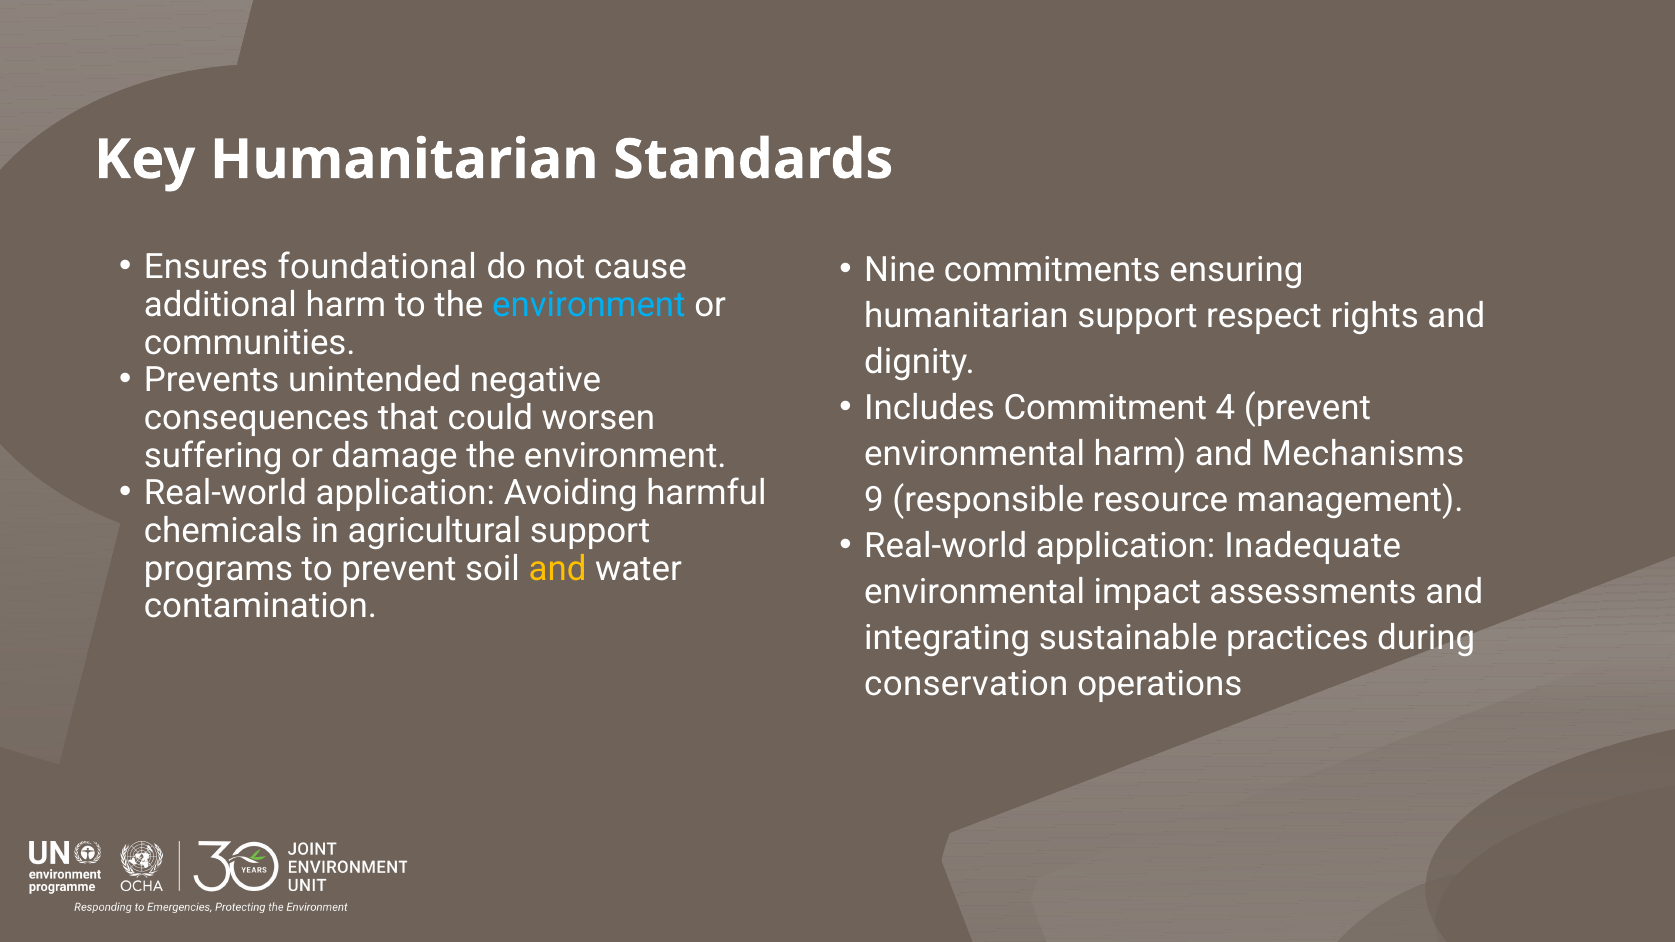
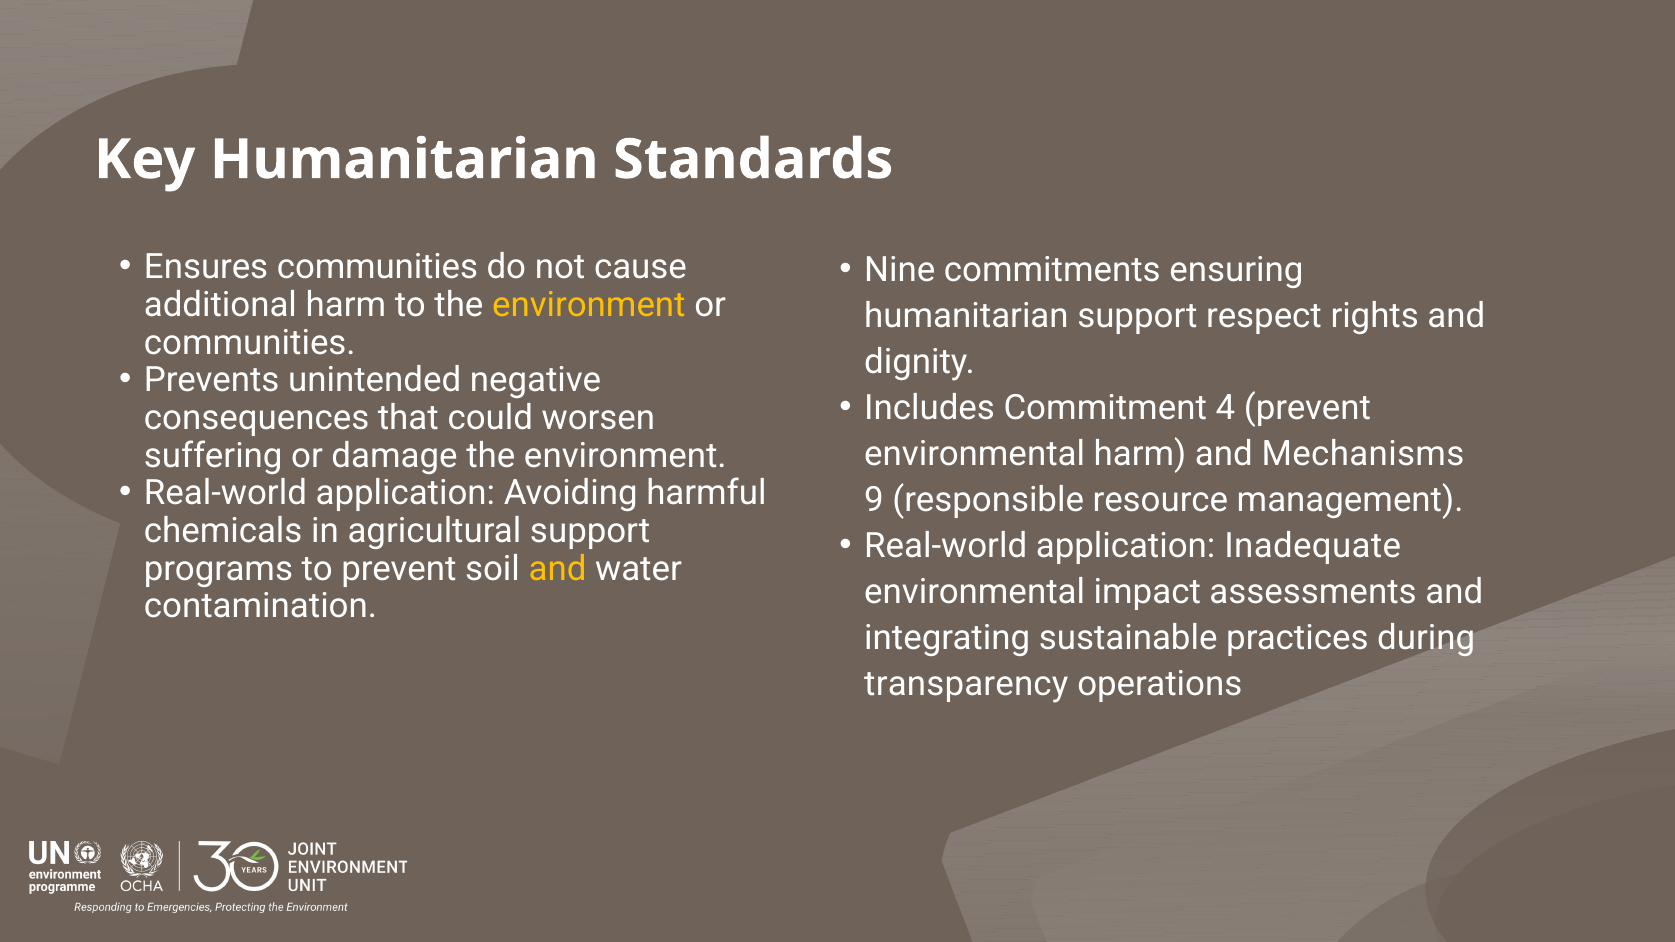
Ensures foundational: foundational -> communities (377, 267)
environment colour: light blue -> yellow (589, 305)
conservation: conservation -> transparency (966, 684)
